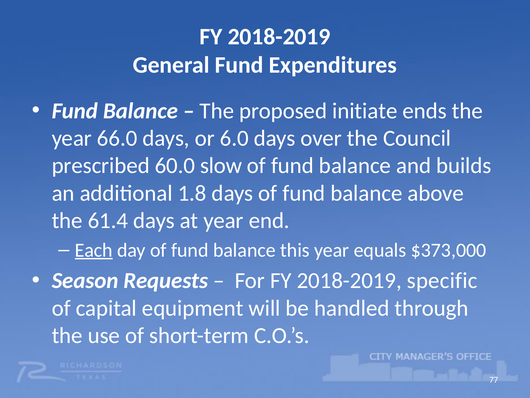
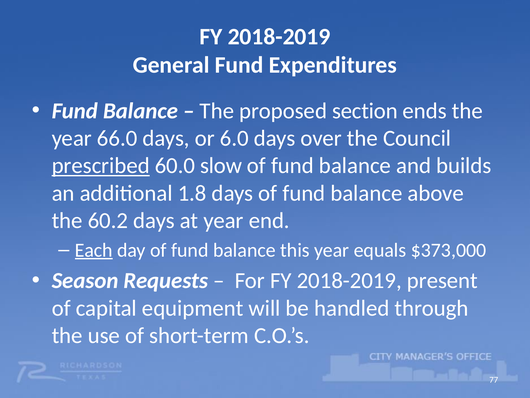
initiate: initiate -> section (365, 111)
prescribed underline: none -> present (101, 165)
61.4: 61.4 -> 60.2 (108, 220)
specific: specific -> present (442, 280)
